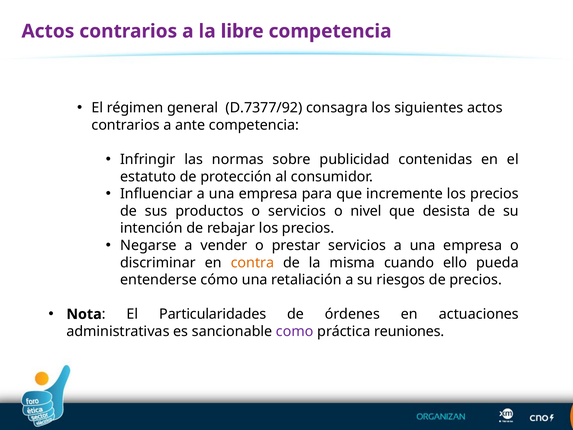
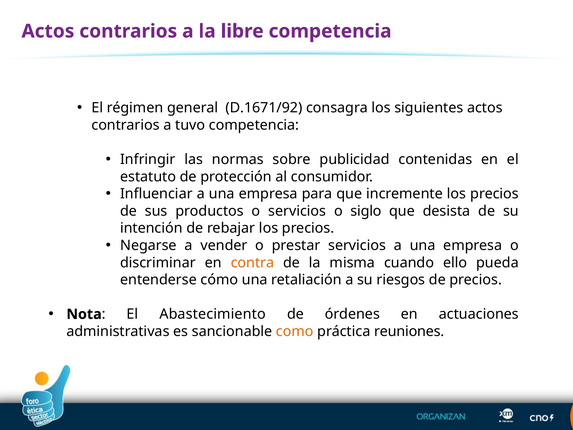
D.7377/92: D.7377/92 -> D.1671/92 (264, 108)
ante: ante -> tuvo (190, 125)
nivel: nivel -> siglo (366, 211)
Particularidades: Particularidades -> Abastecimiento (213, 314)
como colour: purple -> orange (295, 331)
